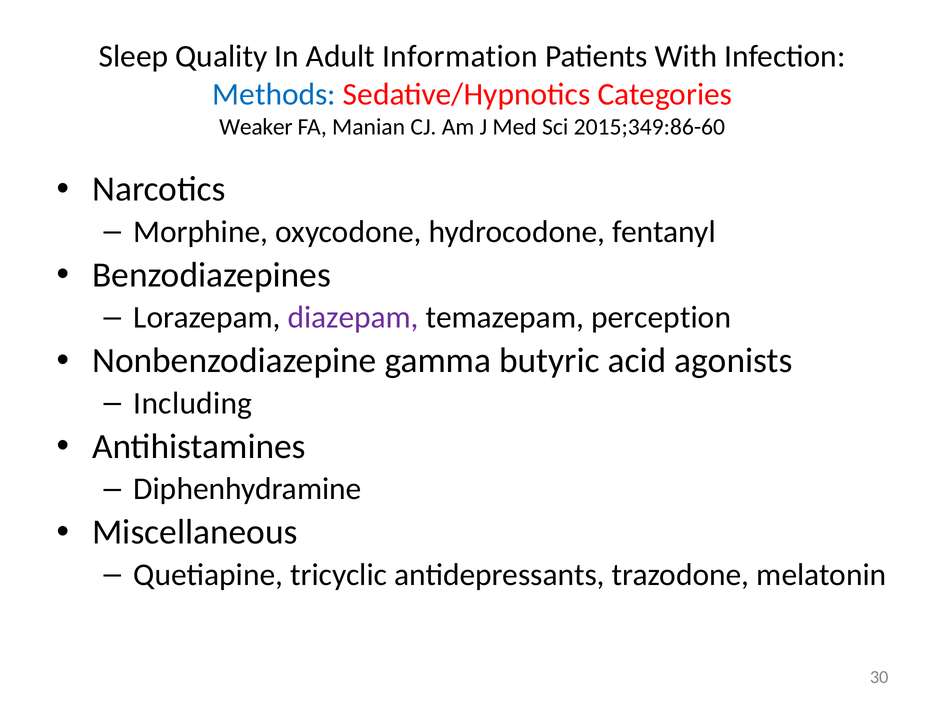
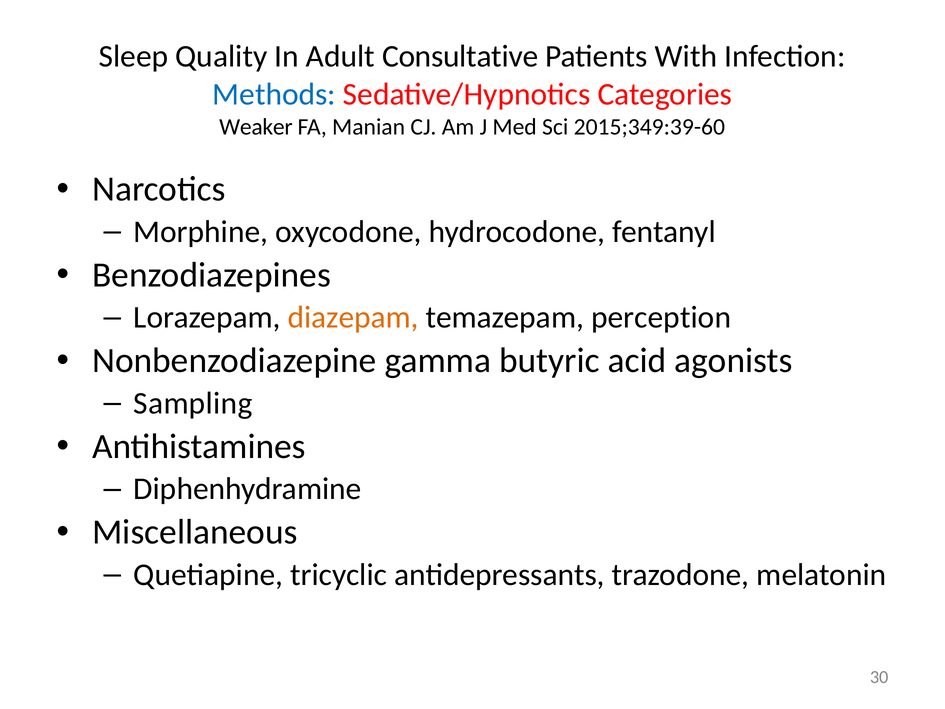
Information: Information -> Consultative (460, 57)
2015;349:86-60: 2015;349:86-60 -> 2015;349:39-60 (649, 127)
diazepam colour: purple -> orange (353, 317)
Including: Including -> Sampling (193, 403)
